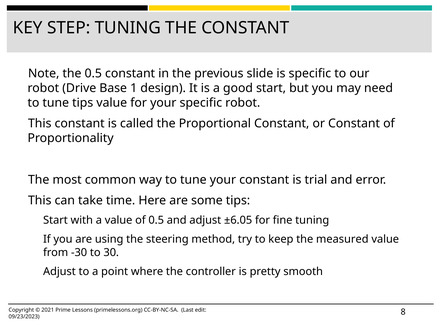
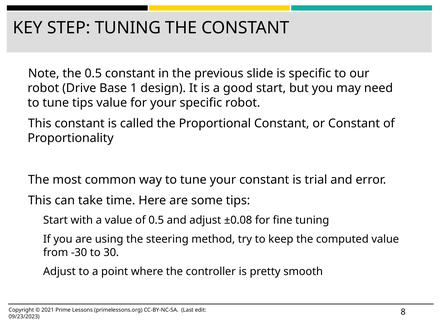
±6.05: ±6.05 -> ±0.08 (238, 220)
measured: measured -> computed (342, 239)
